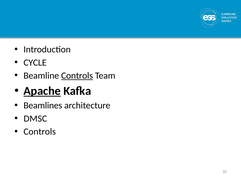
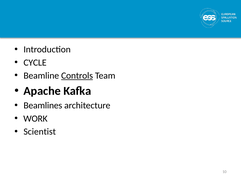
Apache underline: present -> none (42, 91)
DMSC: DMSC -> WORK (35, 119)
Controls: Controls -> Scientist (40, 132)
